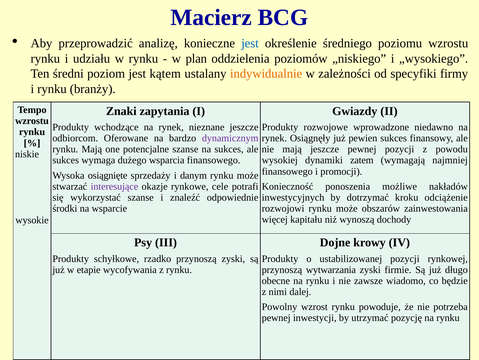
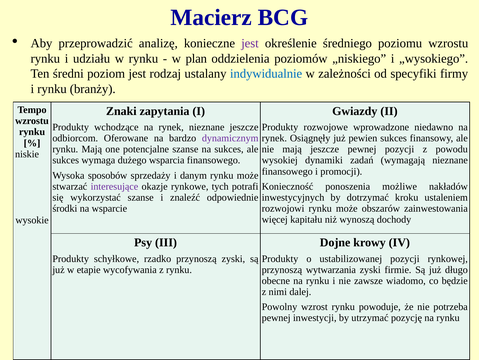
jest colour: blue -> purple (250, 43)
kątem: kątem -> rodzaj (165, 74)
indywidualnie colour: orange -> blue (266, 74)
zatem: zatem -> zadań (362, 160)
wymagają najmniej: najmniej -> nieznane (450, 160)
osiągnięte: osiągnięte -> sposobów (108, 175)
cele: cele -> tych (220, 186)
odciążenie: odciążenie -> ustaleniem (446, 197)
